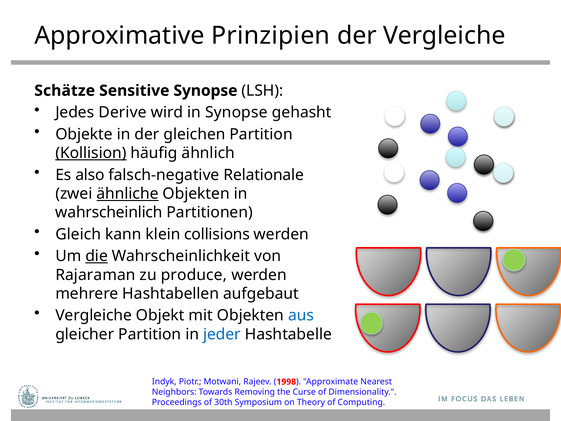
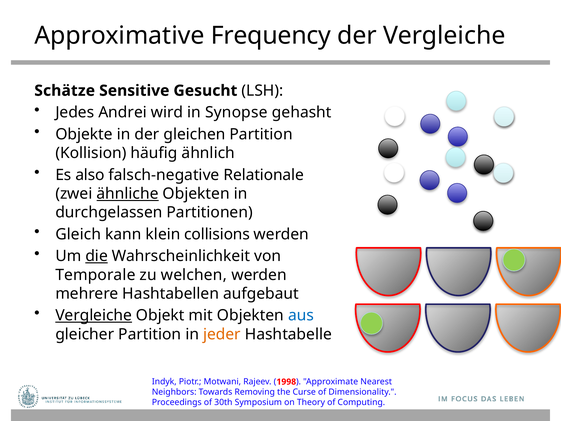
Prinzipien: Prinzipien -> Frequency (271, 35)
Sensitive Synopse: Synopse -> Gesucht (205, 91)
Derive: Derive -> Andrei (123, 112)
Kollision underline: present -> none (91, 153)
wahrscheinlich: wahrscheinlich -> durchgelassen (109, 212)
Rajaraman: Rajaraman -> Temporale (95, 275)
produce: produce -> welchen (194, 275)
Vergleiche underline: none -> present (94, 315)
jeder colour: blue -> orange (222, 334)
